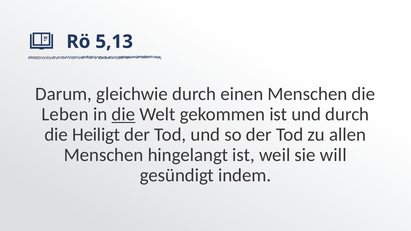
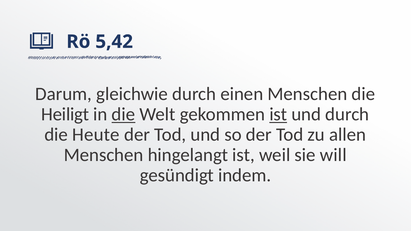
5,13: 5,13 -> 5,42 (114, 42)
Leben: Leben -> Heiligt (65, 114)
ist underline: none -> present (278, 114)
Heiligt: Heiligt -> Heute (96, 135)
